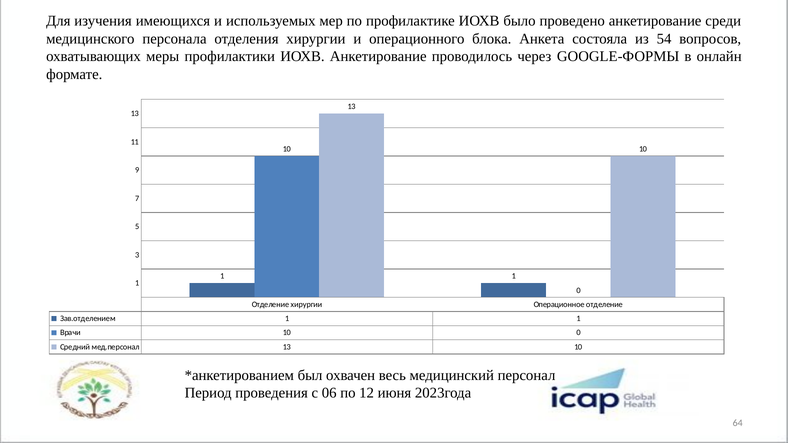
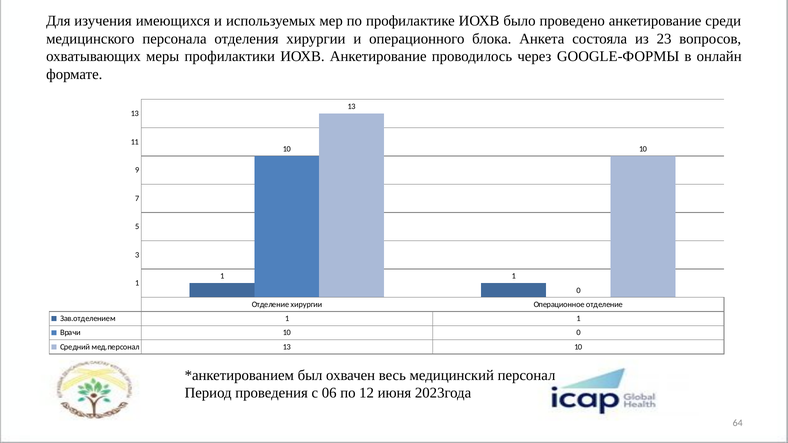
54: 54 -> 23 (664, 39)
